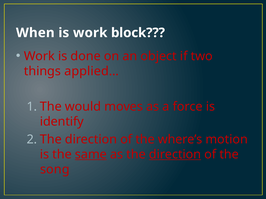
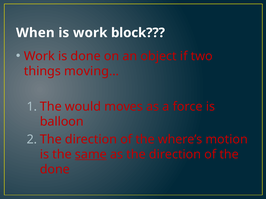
applied…: applied… -> moving… (92, 71)
identify: identify -> balloon (62, 122)
direction underline: present -> none (175, 155)
song: song -> done (55, 170)
